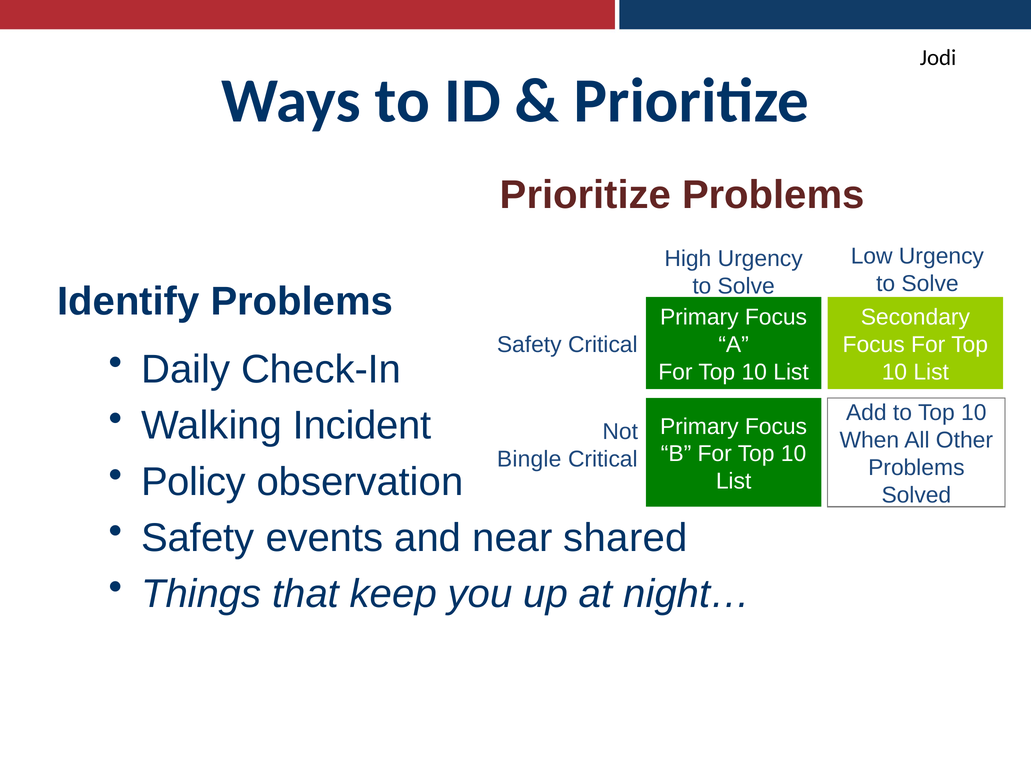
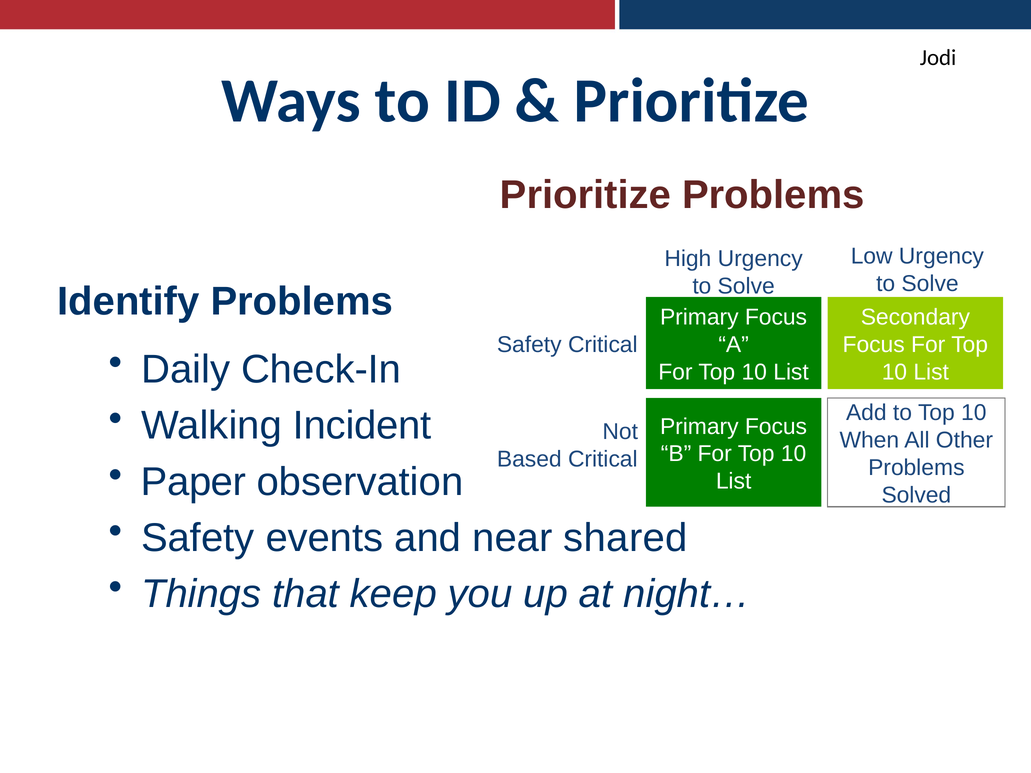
Bingle: Bingle -> Based (529, 459)
Policy: Policy -> Paper (194, 482)
